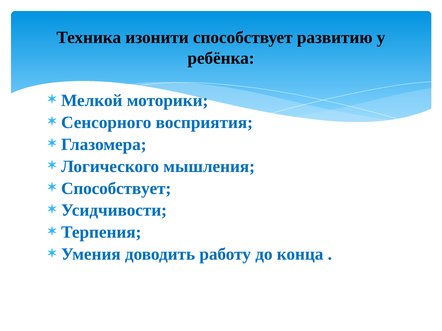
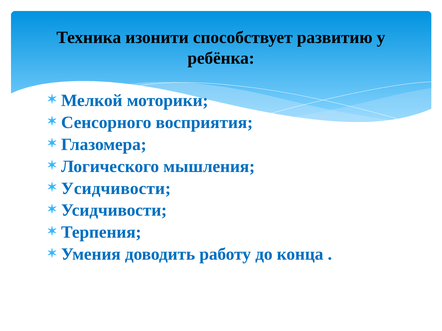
Способствует: Способствует -> Усидчивости (116, 189)
